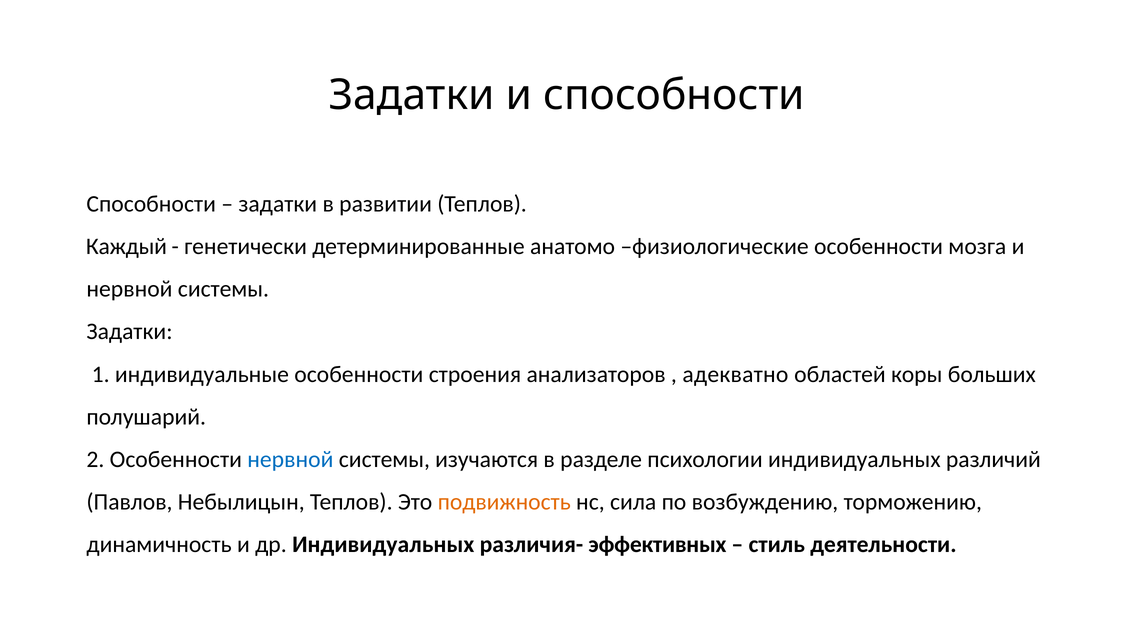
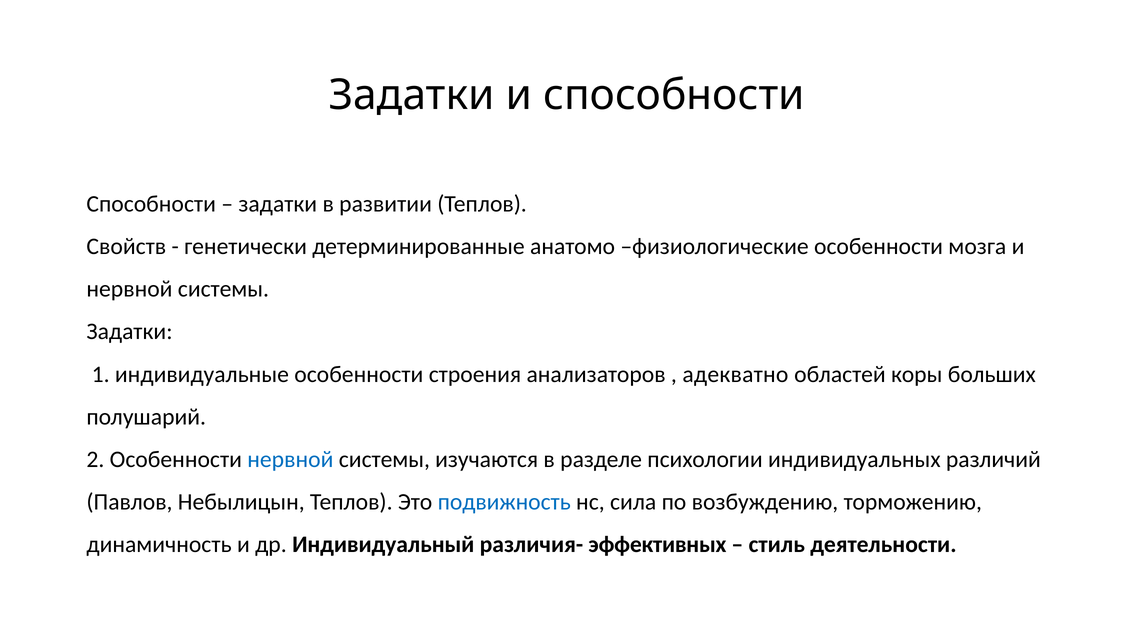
Каждый: Каждый -> Свойств (126, 247)
подвижность colour: orange -> blue (504, 502)
др Индивидуальных: Индивидуальных -> Индивидуальный (383, 544)
